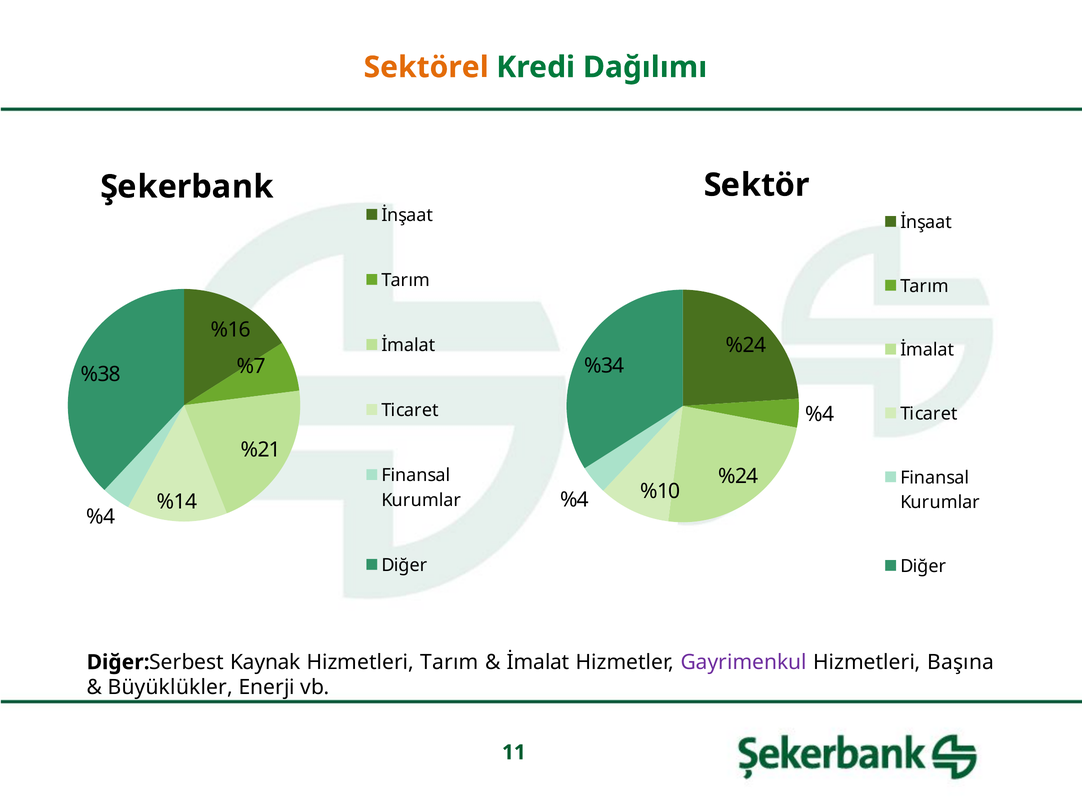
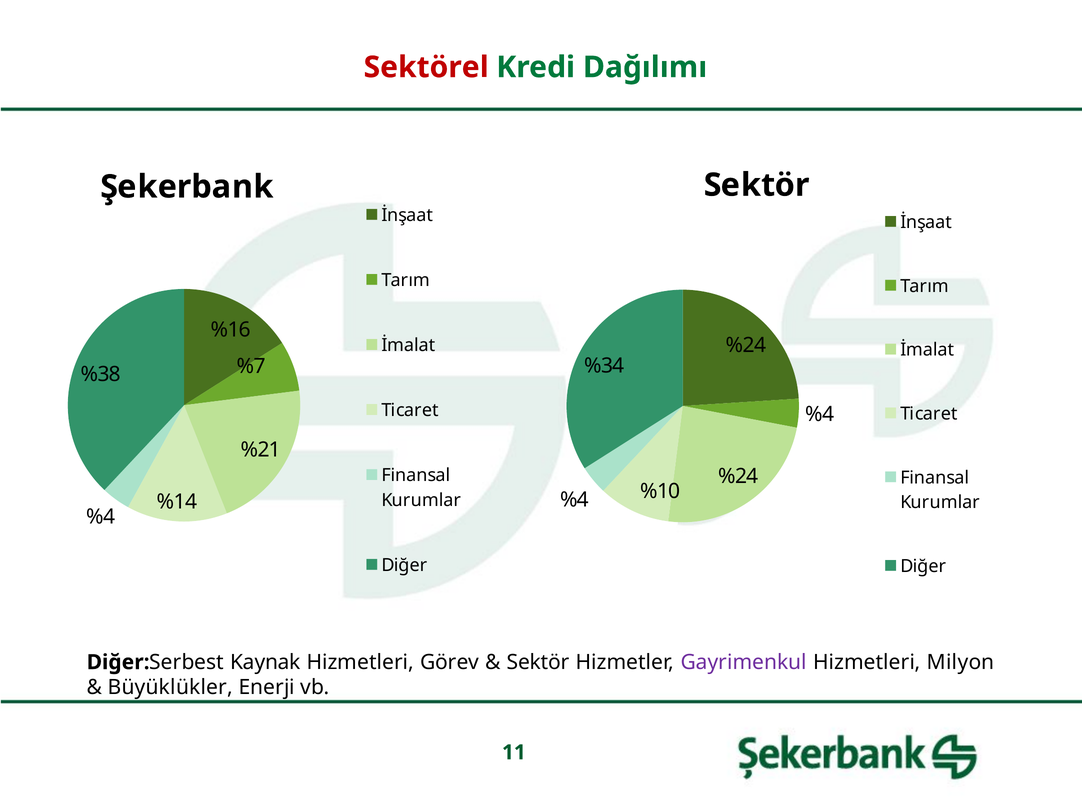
Sektörel colour: orange -> red (426, 67)
Hizmetleri Tarım: Tarım -> Görev (450, 662)
İmalat: İmalat -> Sektör (538, 662)
Başına: Başına -> Milyon (961, 662)
